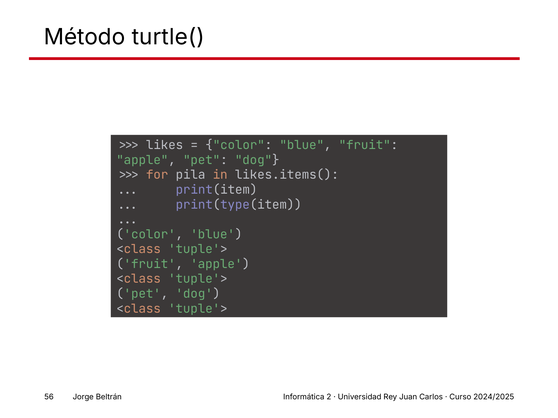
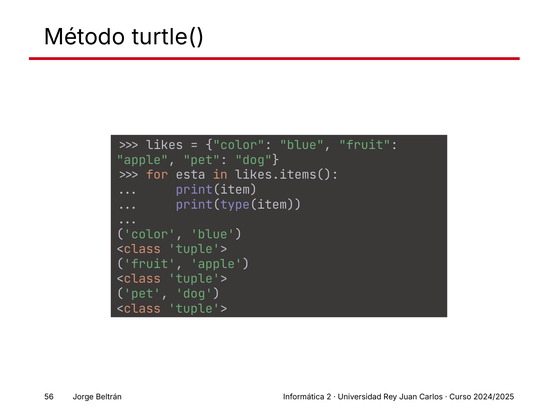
pila: pila -> esta (191, 175)
